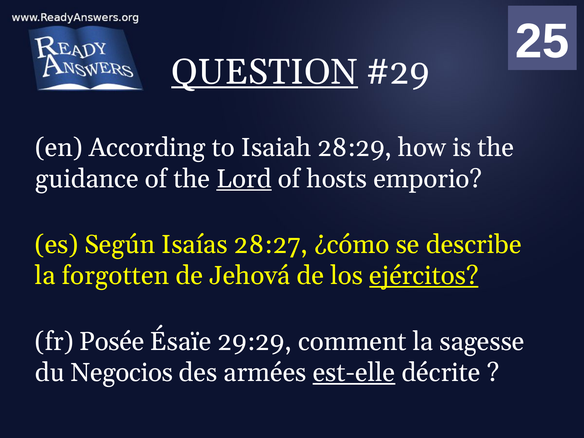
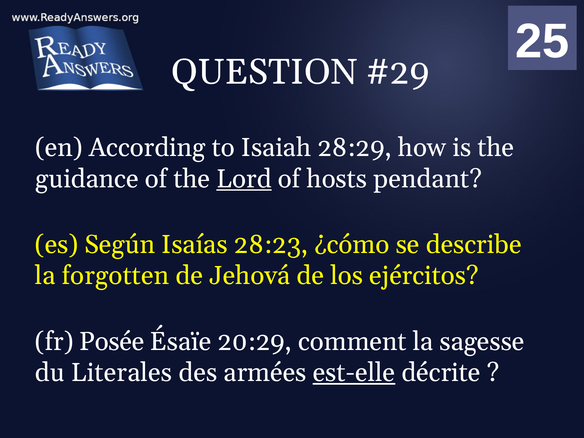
QUESTION underline: present -> none (265, 72)
emporio: emporio -> pendant (428, 179)
28:27: 28:27 -> 28:23 (271, 245)
ejércitos underline: present -> none (424, 276)
29:29: 29:29 -> 20:29 (255, 341)
Negocios: Negocios -> Literales (122, 373)
